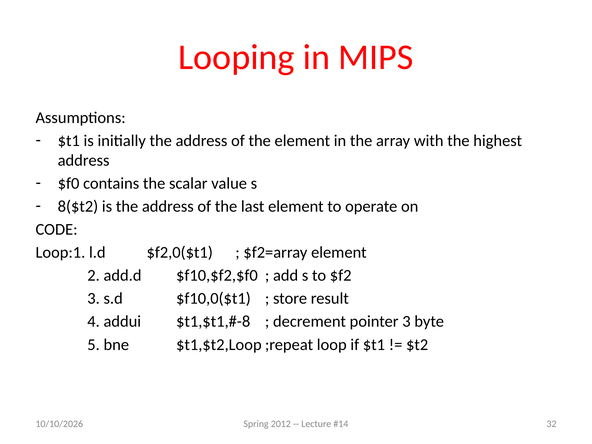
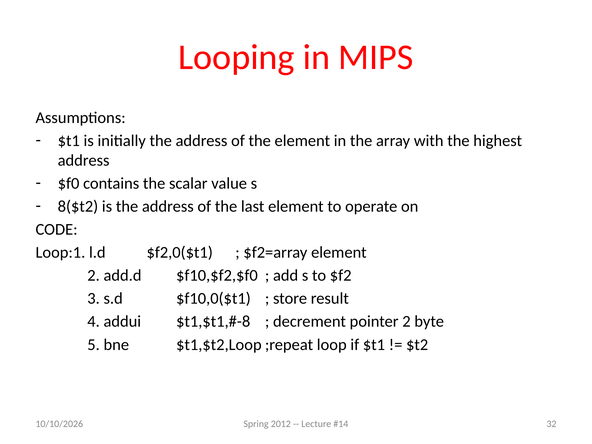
pointer 3: 3 -> 2 (406, 322)
